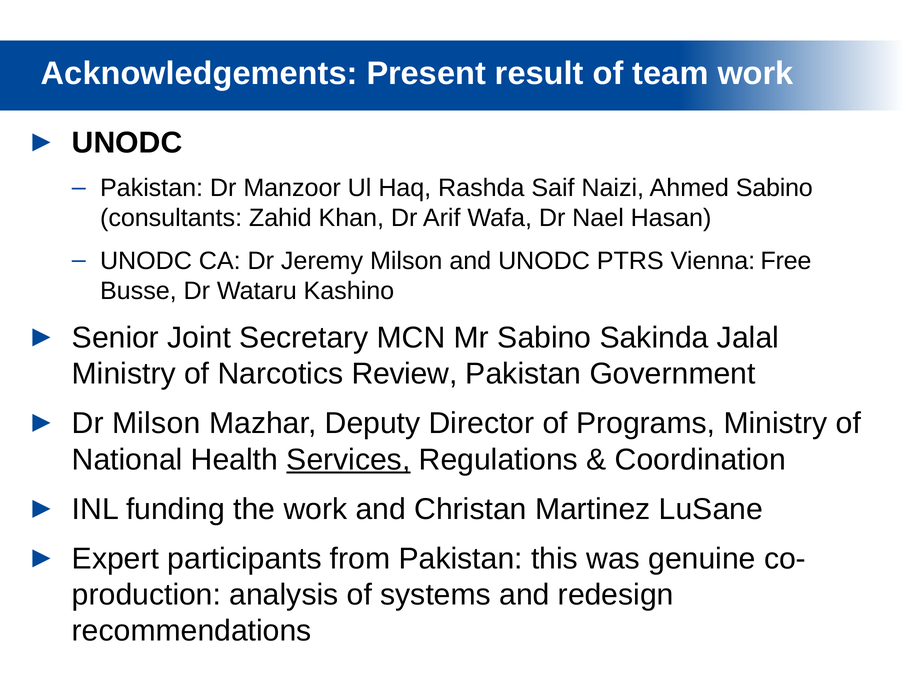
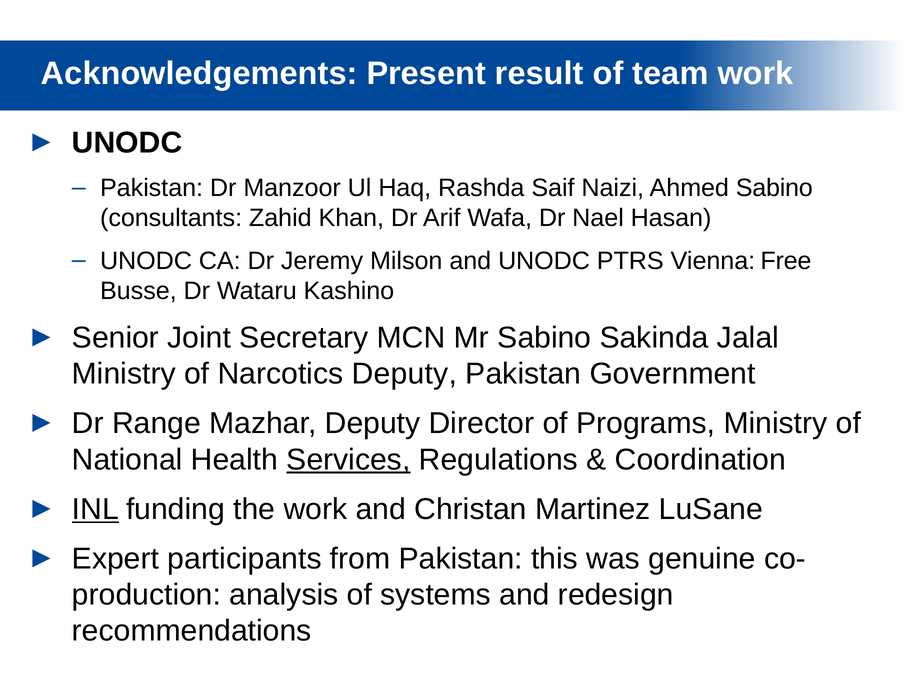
Narcotics Review: Review -> Deputy (404, 374)
Dr Milson: Milson -> Range (156, 424)
INL underline: none -> present (95, 510)
